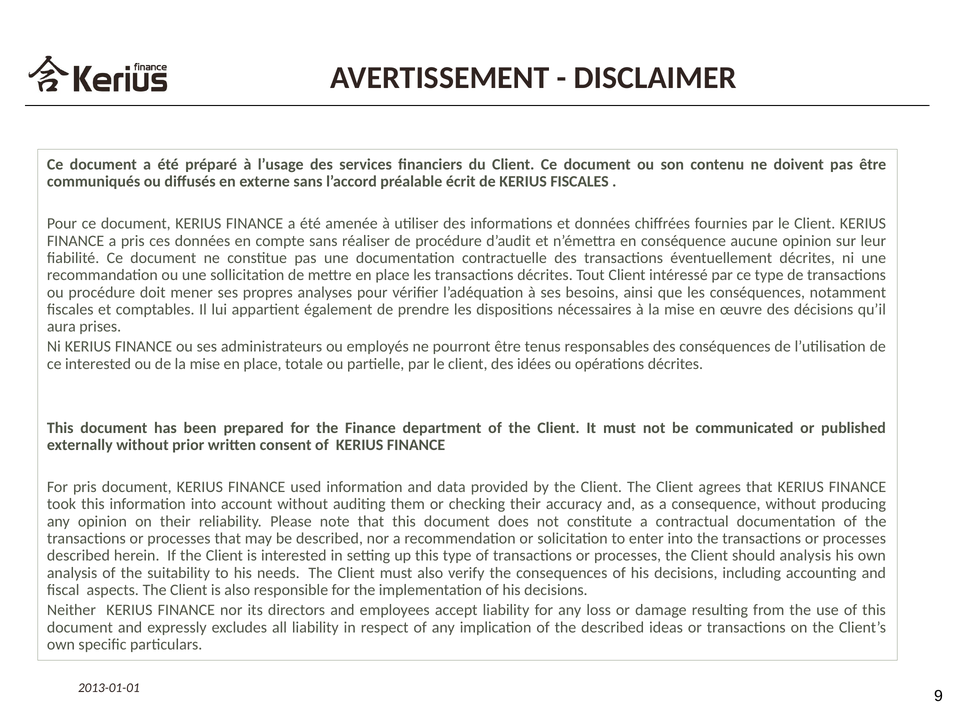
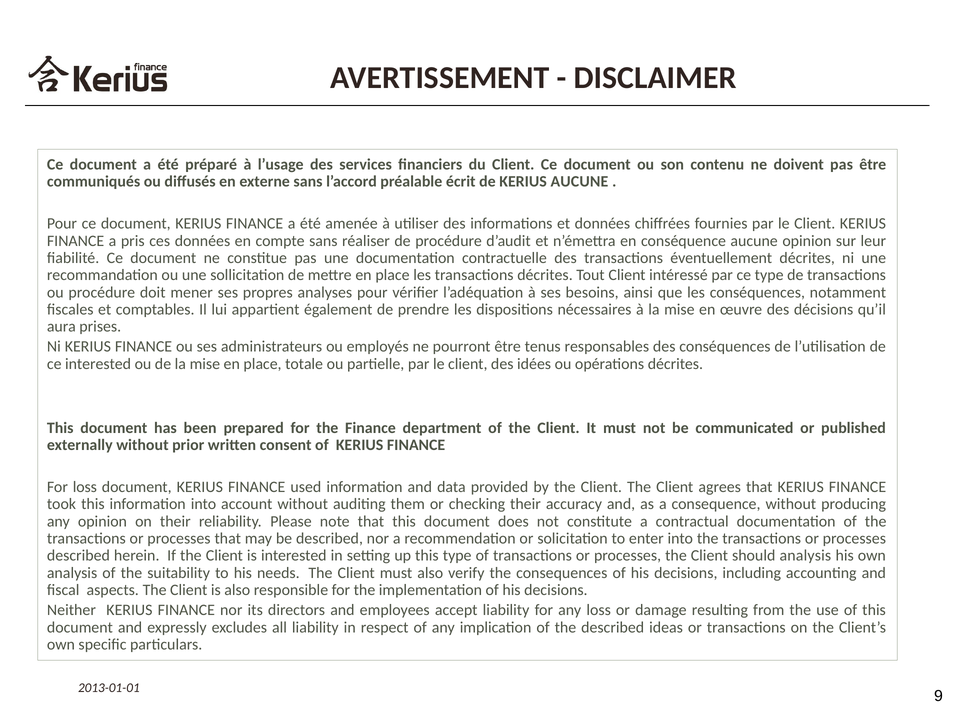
KERIUS FISCALES: FISCALES -> AUCUNE (579, 182)
For pris: pris -> loss (85, 487)
